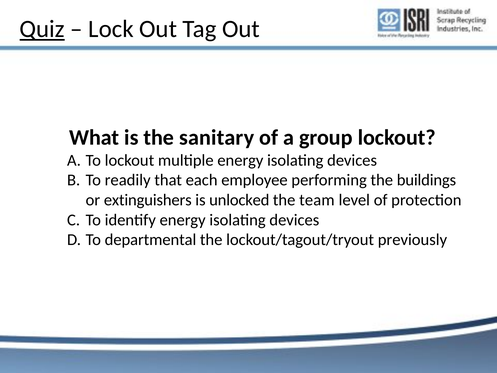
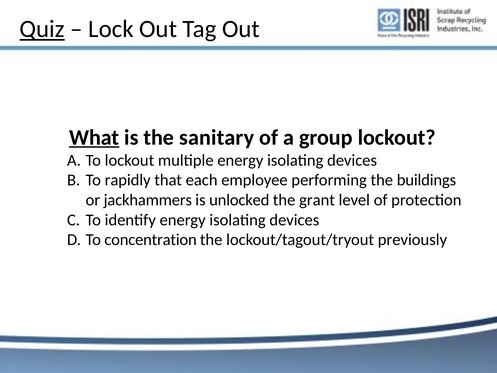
What underline: none -> present (94, 137)
readily: readily -> rapidly (128, 180)
extinguishers: extinguishers -> jackhammers (148, 200)
team: team -> grant (317, 200)
departmental: departmental -> concentration (151, 240)
